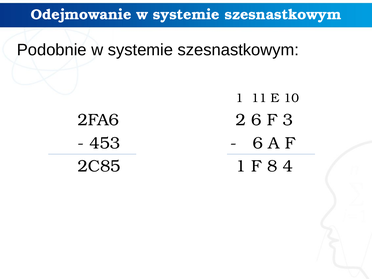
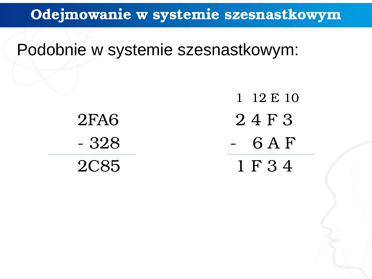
11: 11 -> 12 (259, 98)
2 6: 6 -> 4 (256, 120)
453: 453 -> 328 (105, 143)
1 F 8: 8 -> 3 (272, 166)
